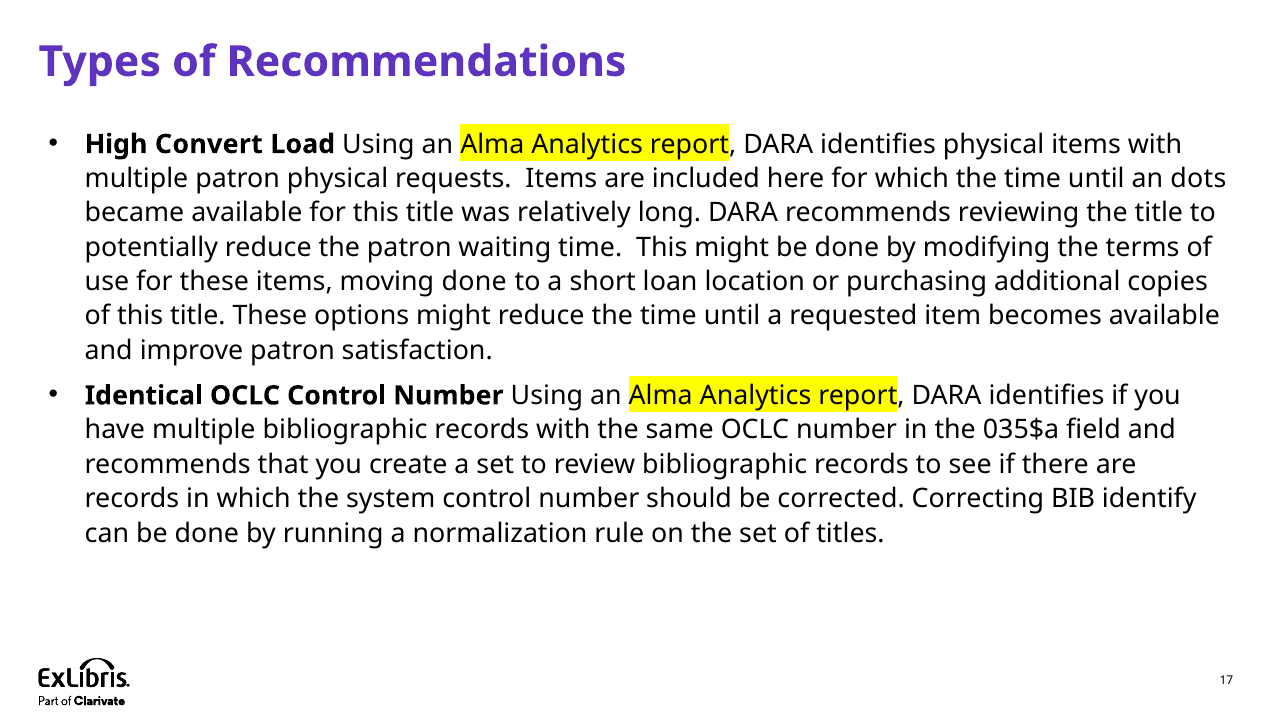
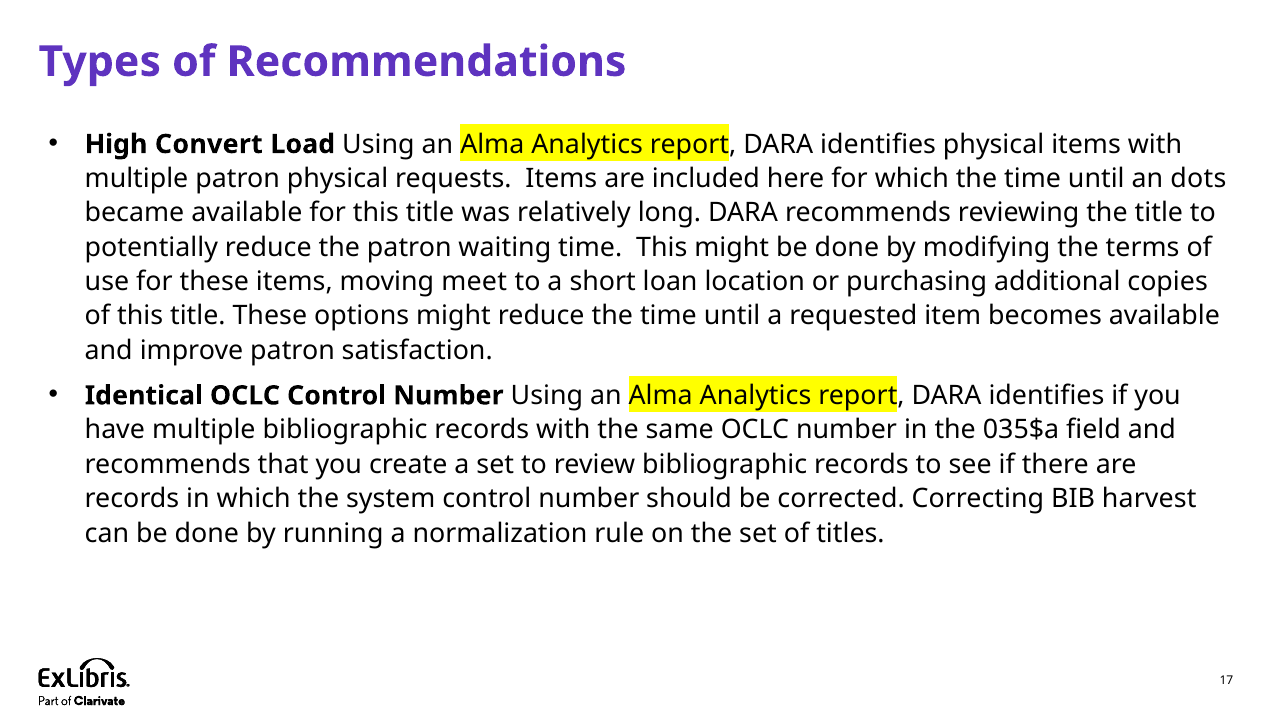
moving done: done -> meet (474, 282)
identify: identify -> harvest (1149, 499)
